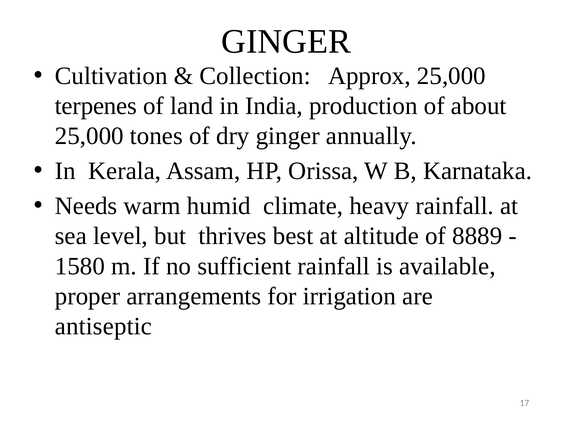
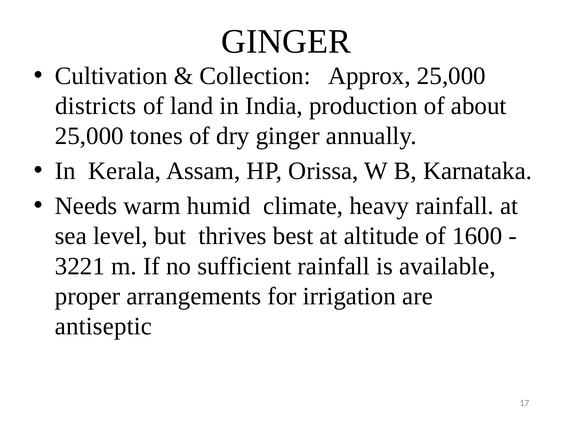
terpenes: terpenes -> districts (96, 106)
8889: 8889 -> 1600 (477, 236)
1580: 1580 -> 3221 (80, 266)
